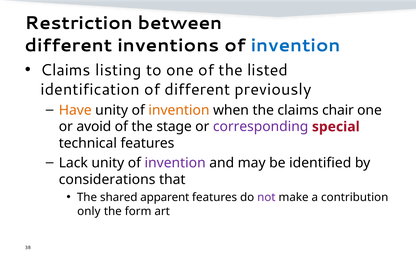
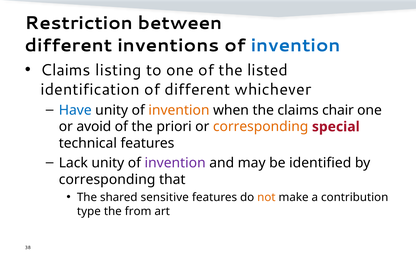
previously: previously -> whichever (273, 89)
Have colour: orange -> blue (75, 110)
stage: stage -> priori (174, 127)
corresponding colour: purple -> orange (261, 127)
considerations: considerations -> corresponding (107, 179)
apparent: apparent -> sensitive (165, 197)
not colour: purple -> orange (266, 197)
only: only -> type (89, 211)
form: form -> from (138, 211)
